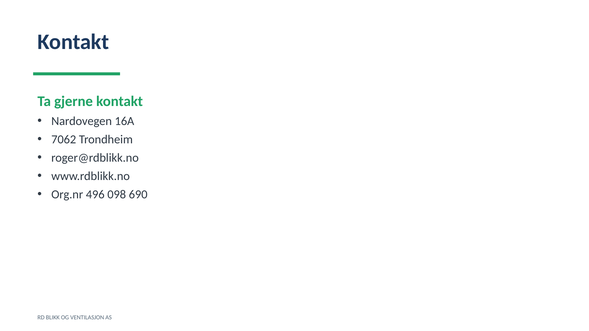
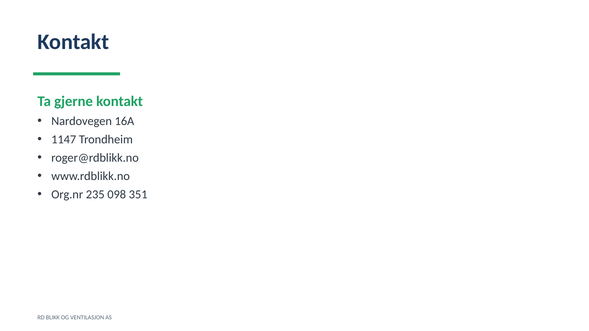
7062: 7062 -> 1147 (64, 140)
496: 496 -> 235 (95, 195)
690: 690 -> 351 (138, 195)
